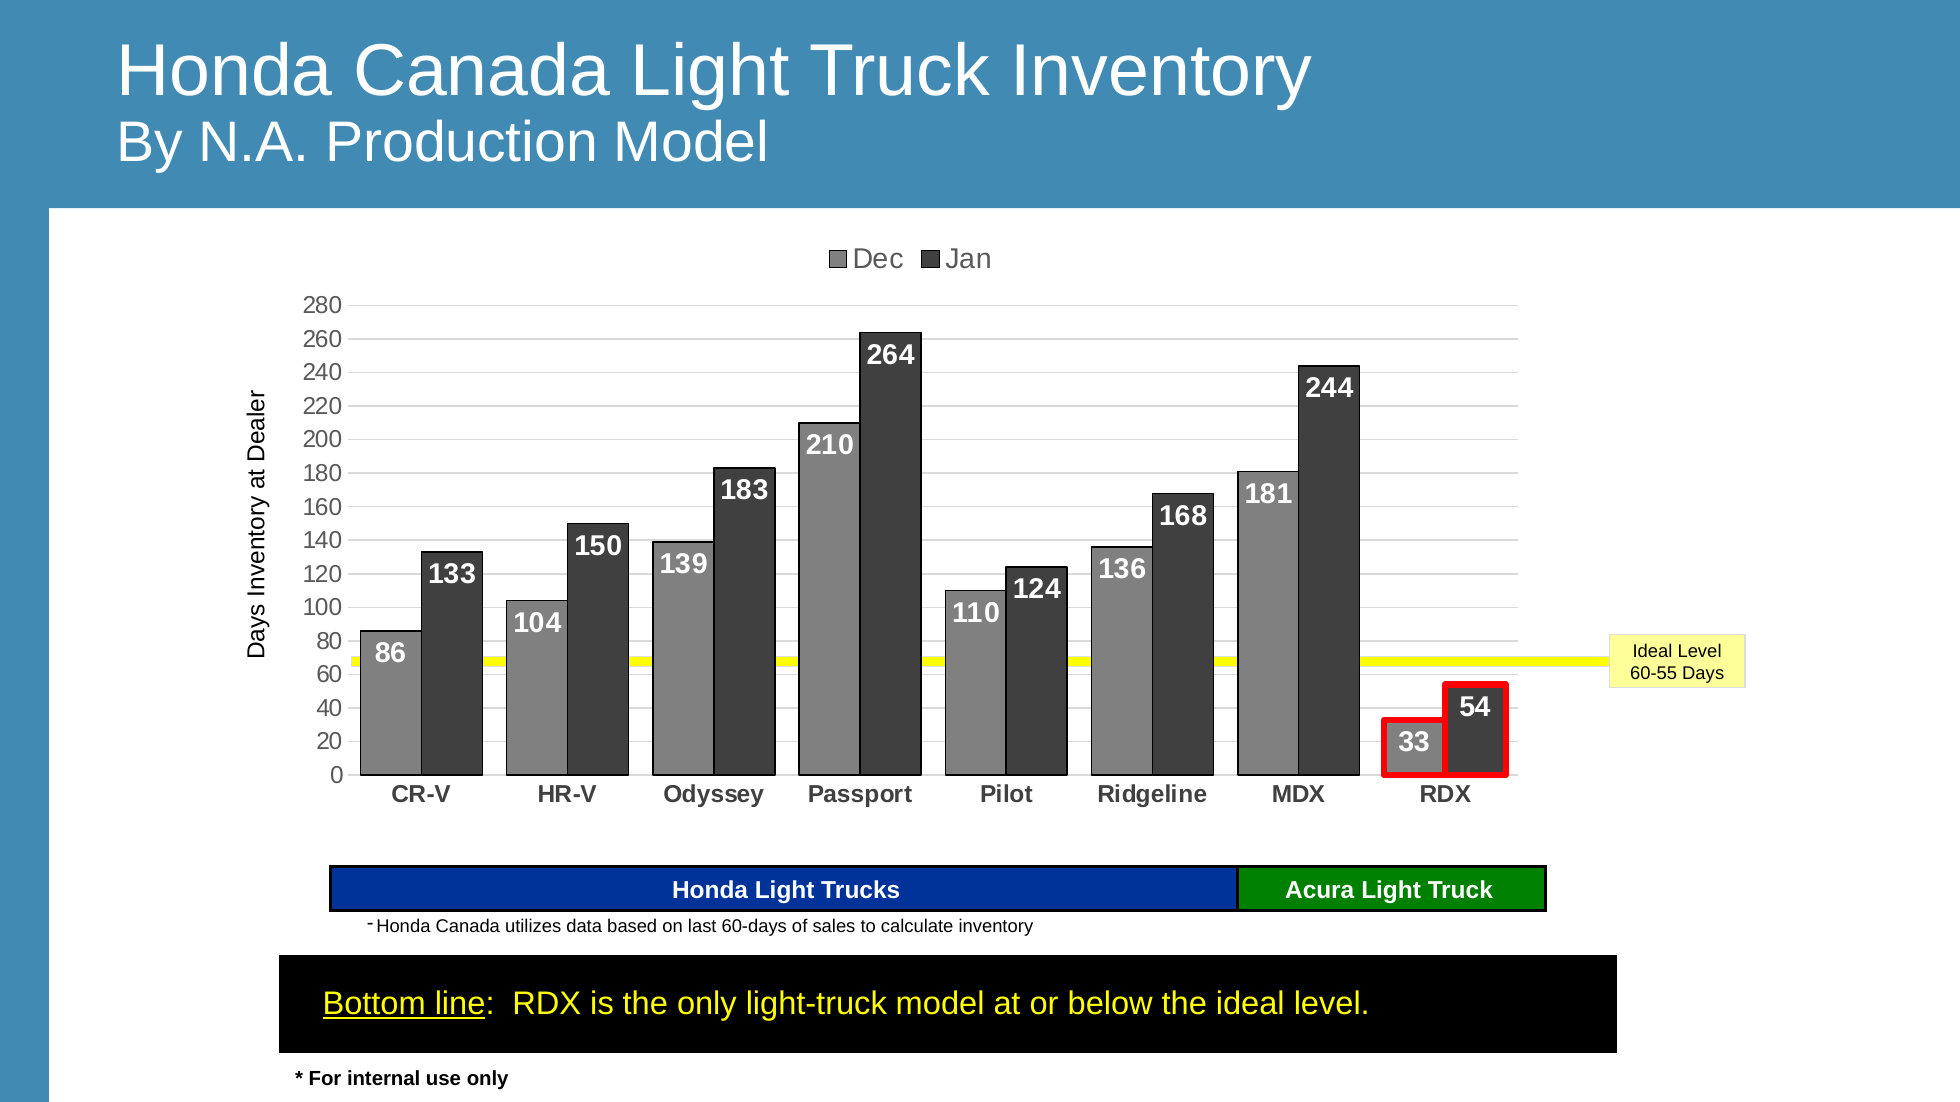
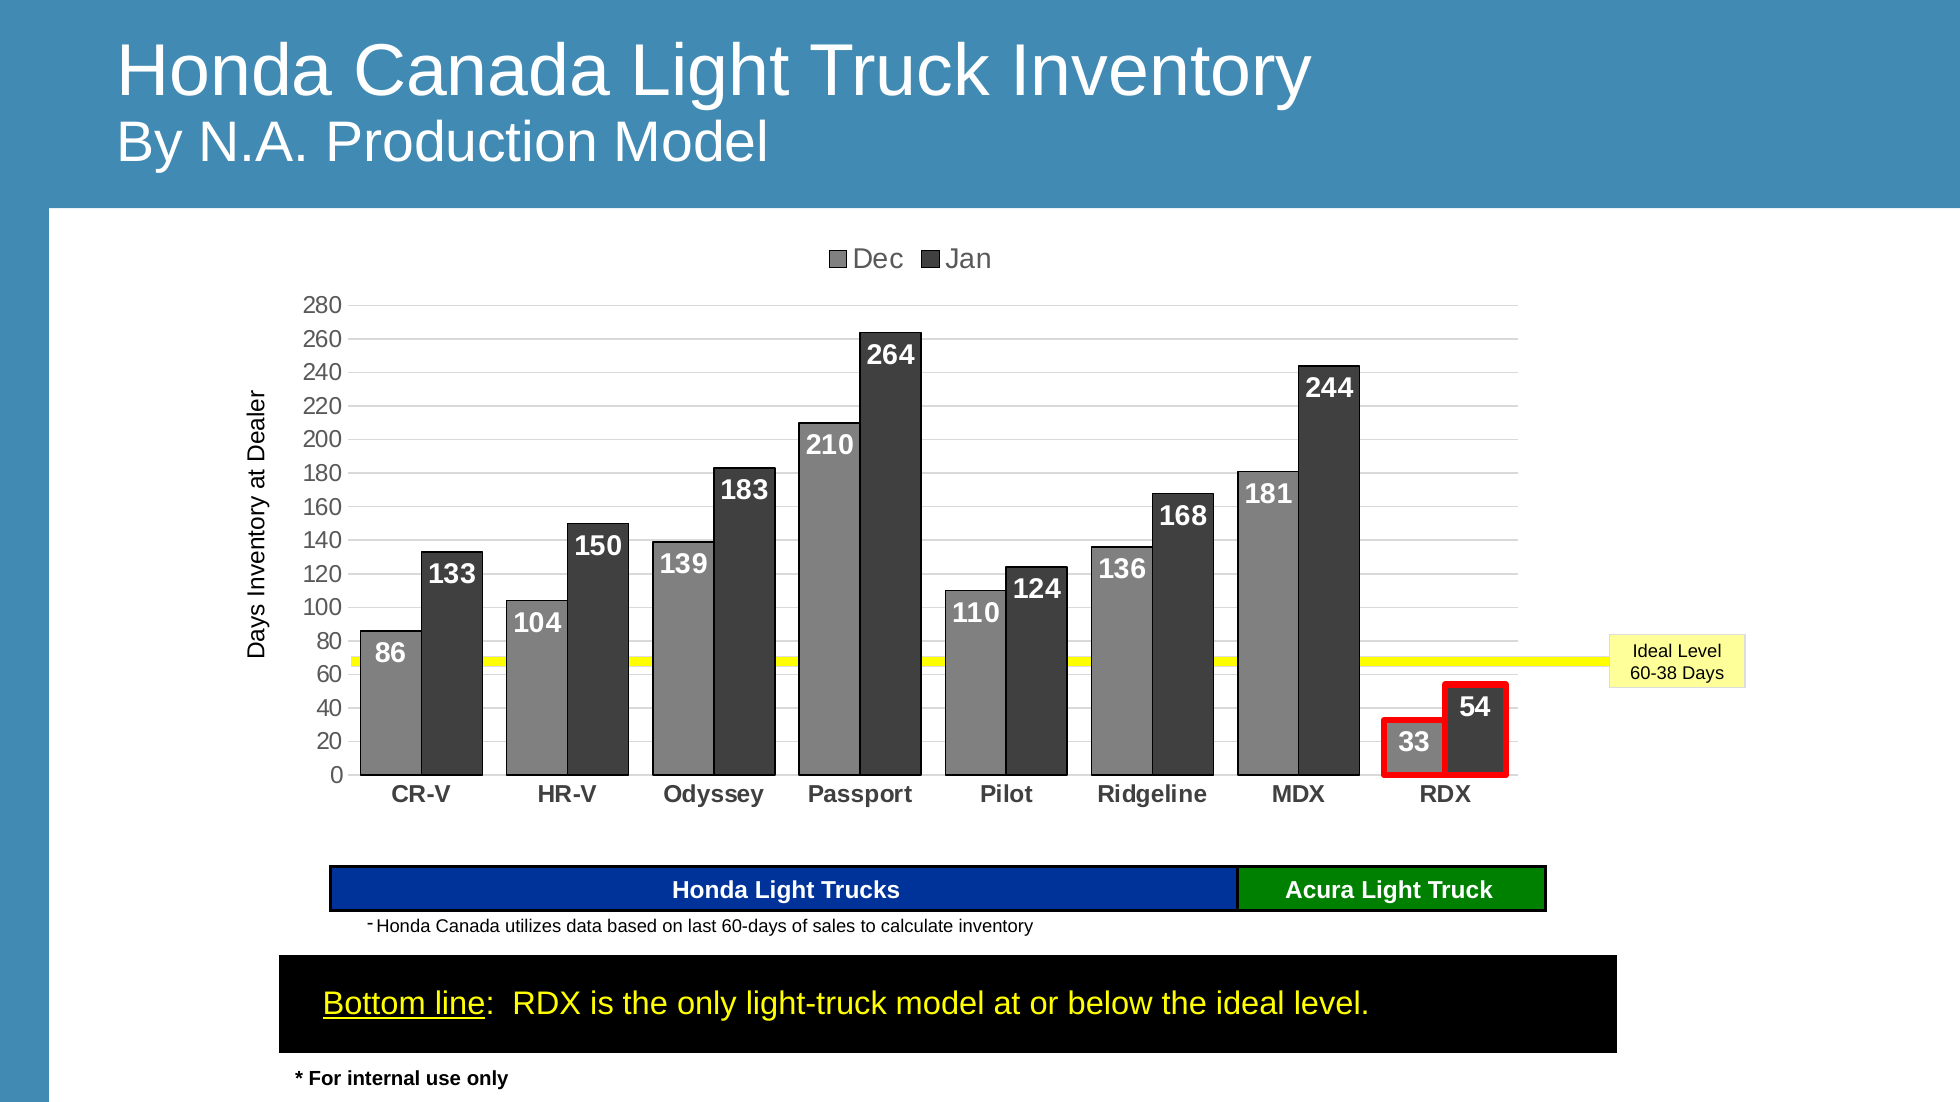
60-55: 60-55 -> 60-38 (1654, 674)
